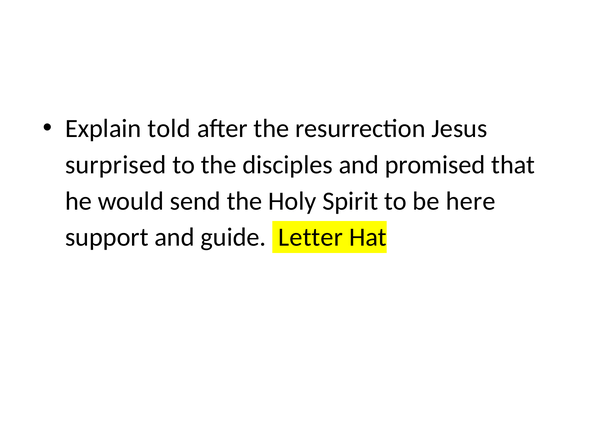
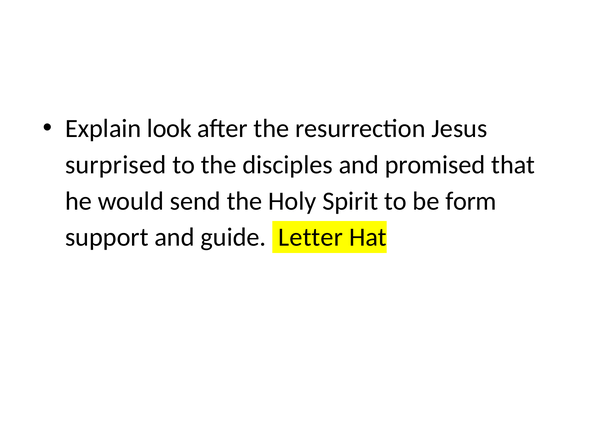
told: told -> look (169, 129)
here: here -> form (471, 201)
